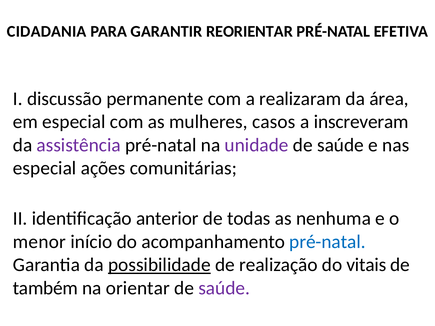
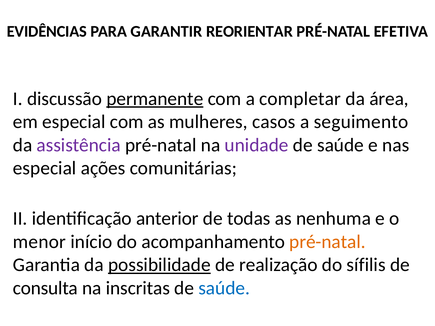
CIDADANIA: CIDADANIA -> EVIDÊNCIAS (47, 32)
permanente underline: none -> present (155, 99)
realizaram: realizaram -> completar (300, 99)
inscreveram: inscreveram -> seguimento (361, 122)
pré-natal colour: blue -> orange (327, 242)
vitais: vitais -> sífilis (366, 265)
também: também -> consulta (45, 288)
orientar: orientar -> inscritas (138, 288)
saúde colour: purple -> blue (224, 288)
